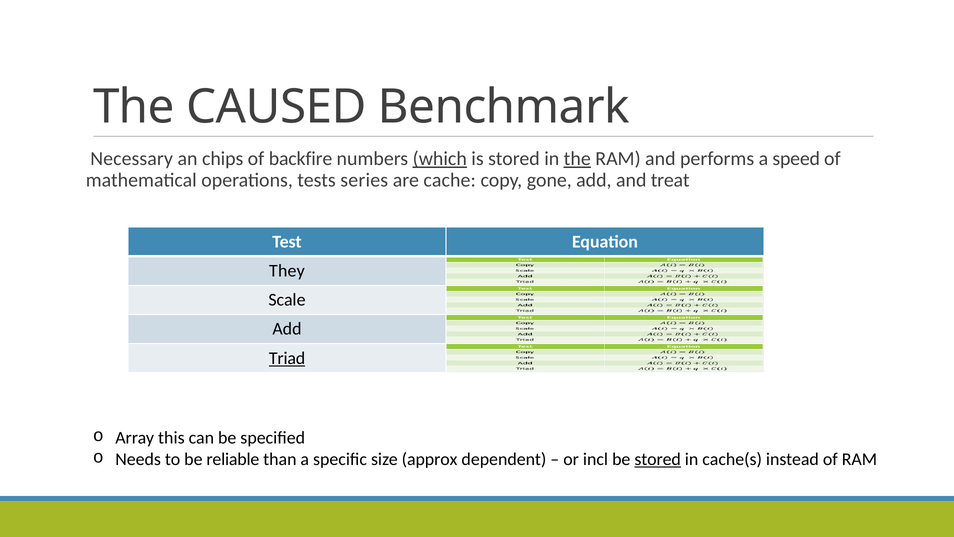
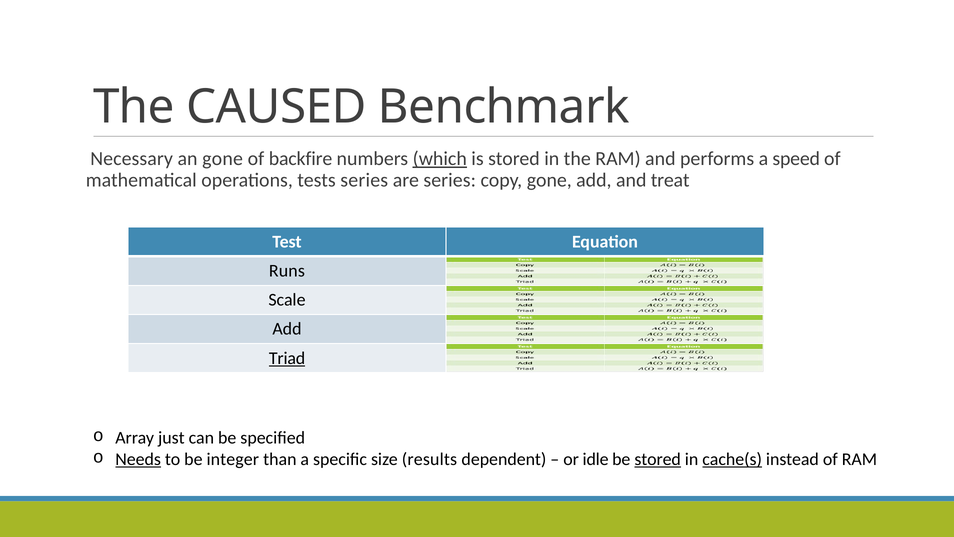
an chips: chips -> gone (223, 159)
the underline: present -> none (577, 159)
are cache: cache -> series (450, 180)
They: They -> Runs (287, 271)
this: this -> just (171, 437)
Needs underline: none -> present (138, 459)
reliable: reliable -> integer (233, 459)
approx: approx -> results (429, 459)
incl: incl -> idle (596, 459)
cache(s underline: none -> present (732, 459)
